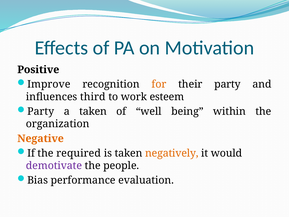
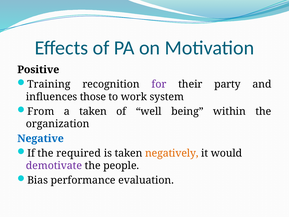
Improve: Improve -> Training (49, 84)
for colour: orange -> purple (159, 84)
third: third -> those (93, 97)
esteem: esteem -> system (167, 97)
Party: Party -> From (41, 111)
Negative colour: orange -> blue (41, 138)
